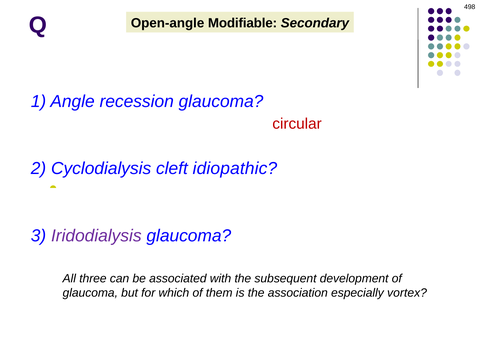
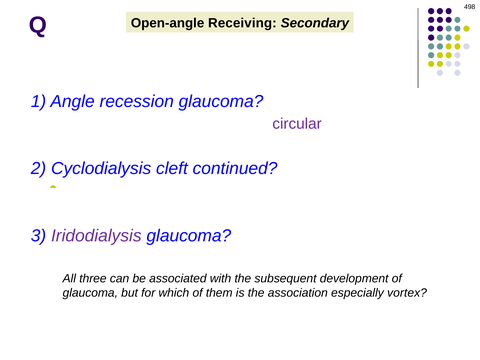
Modifiable: Modifiable -> Receiving (242, 23)
circular colour: red -> purple (297, 124)
idiopathic: idiopathic -> continued (235, 169)
